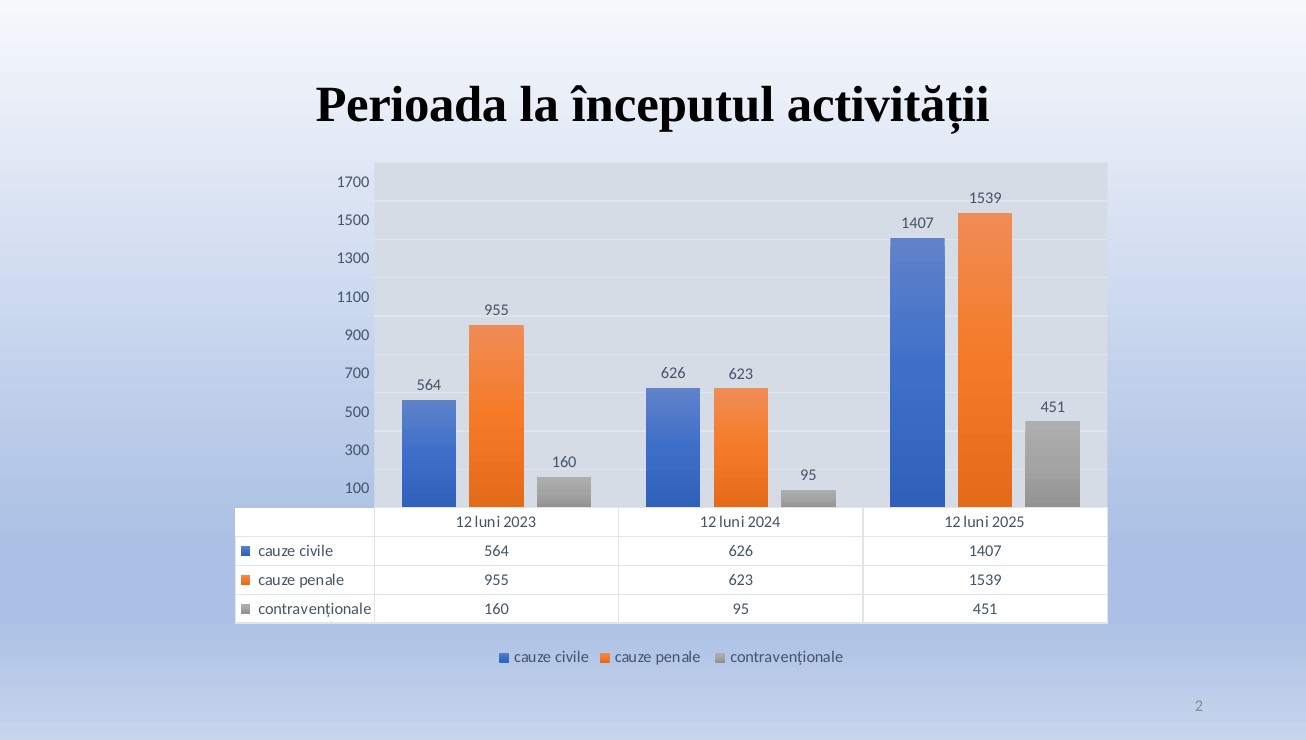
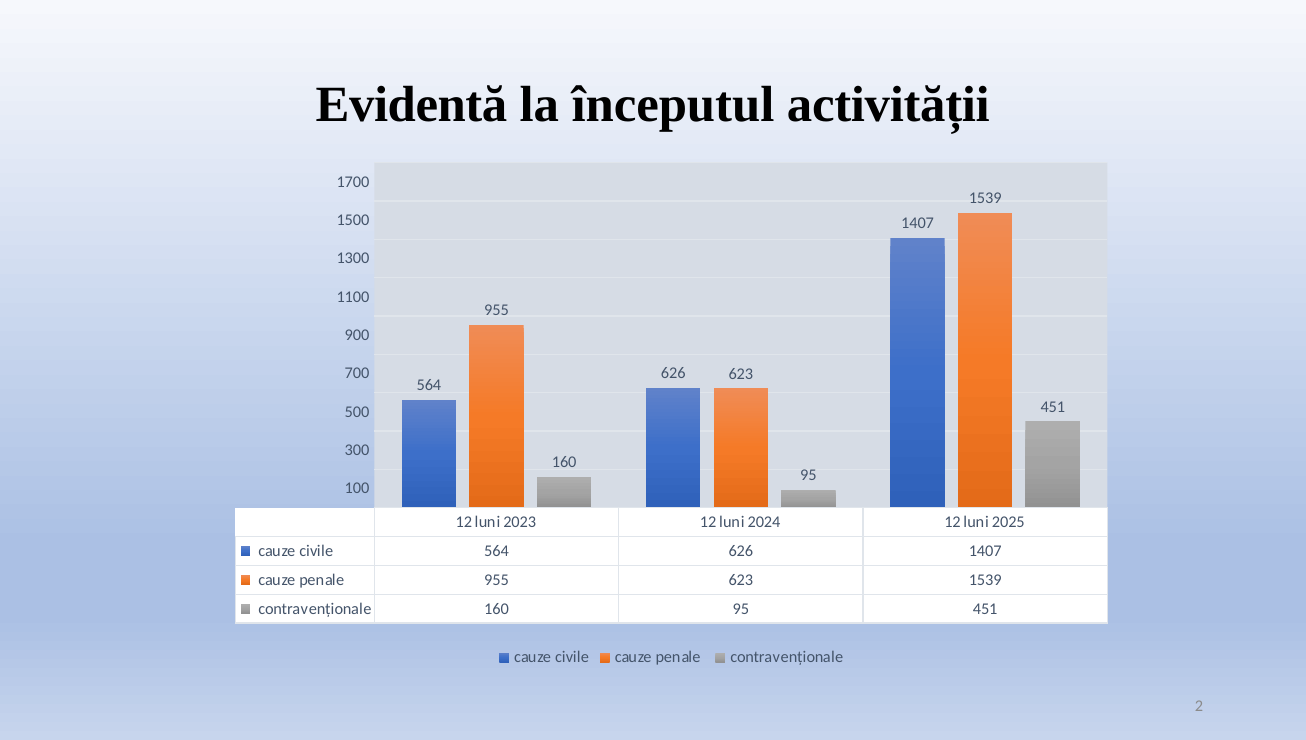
Perioada: Perioada -> Evidentă (411, 105)
